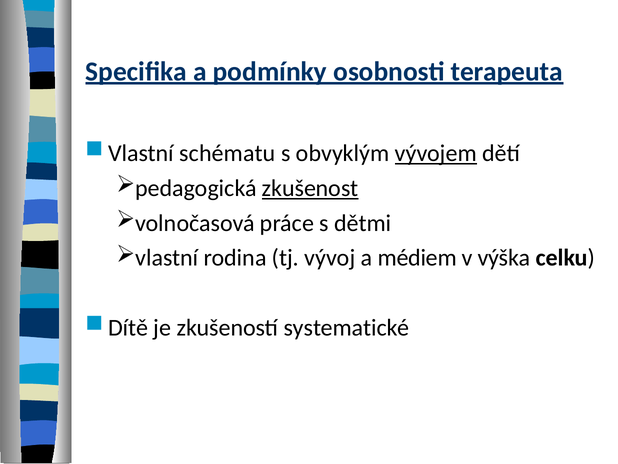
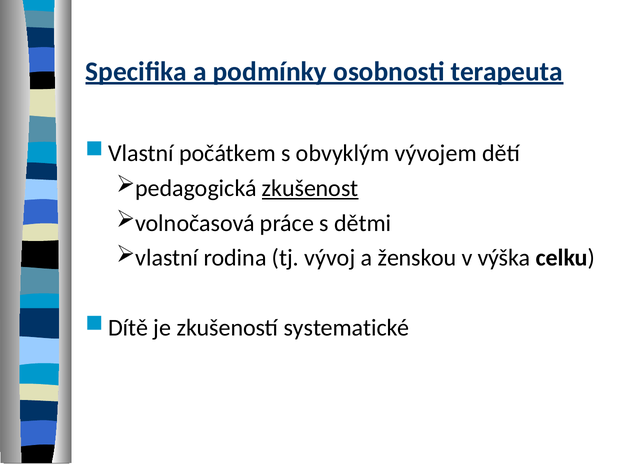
schématu: schématu -> počátkem (228, 153)
vývojem underline: present -> none (436, 153)
médiem: médiem -> ženskou (417, 258)
